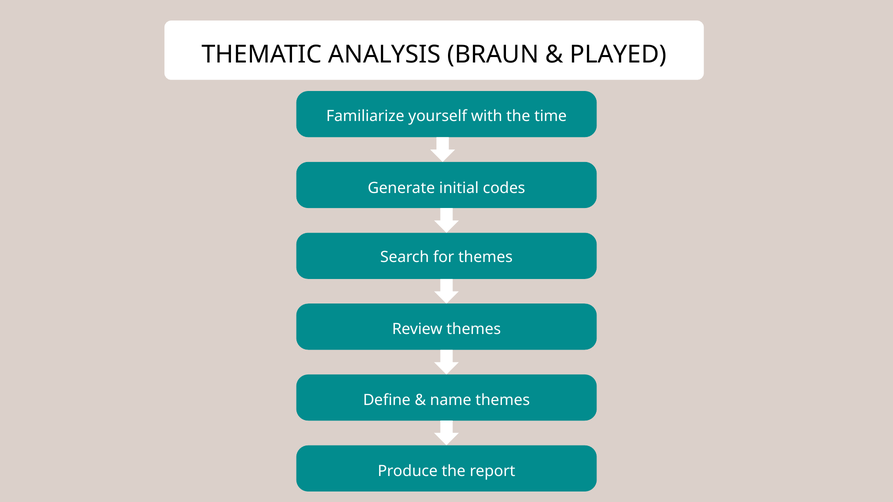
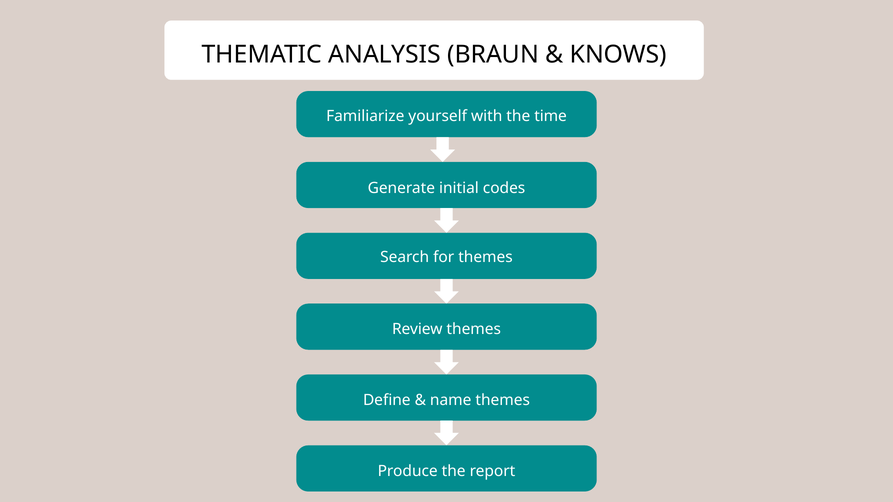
PLAYED: PLAYED -> KNOWS (618, 54)
